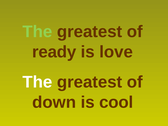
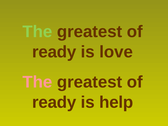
The colour: white -> pink (37, 82)
down: down -> ready (54, 102)
cool: cool -> help (116, 102)
